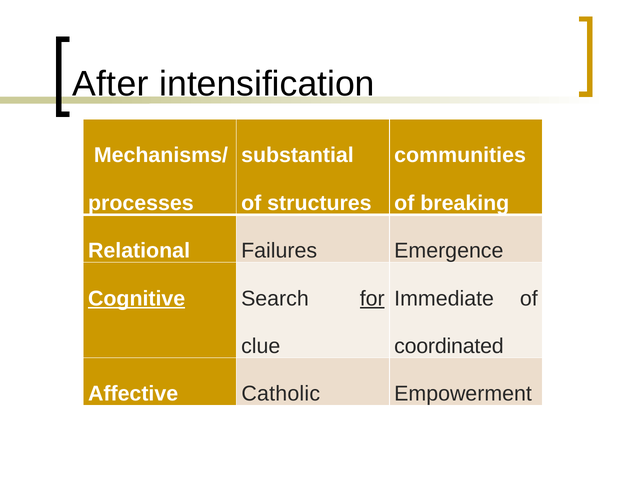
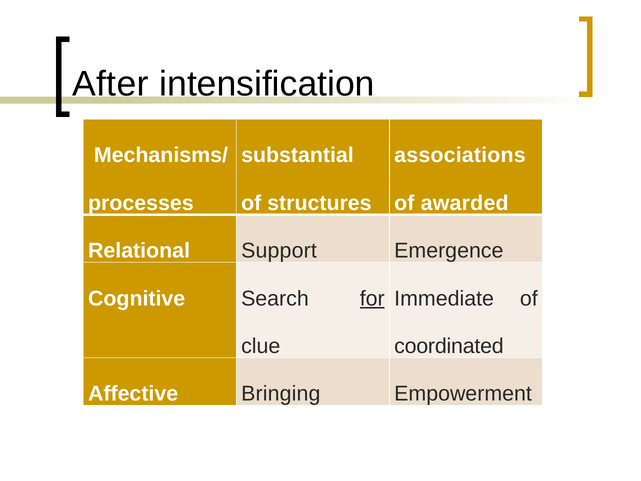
communities: communities -> associations (460, 155)
breaking: breaking -> awarded (465, 203)
Failures: Failures -> Support (279, 251)
Cognitive underline: present -> none (137, 298)
Catholic: Catholic -> Bringing (281, 394)
